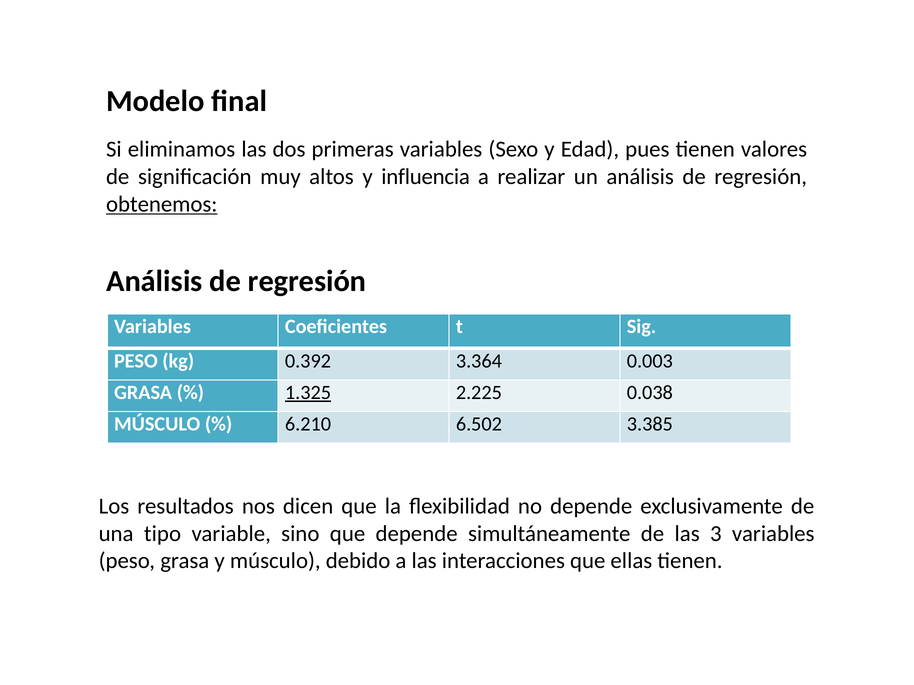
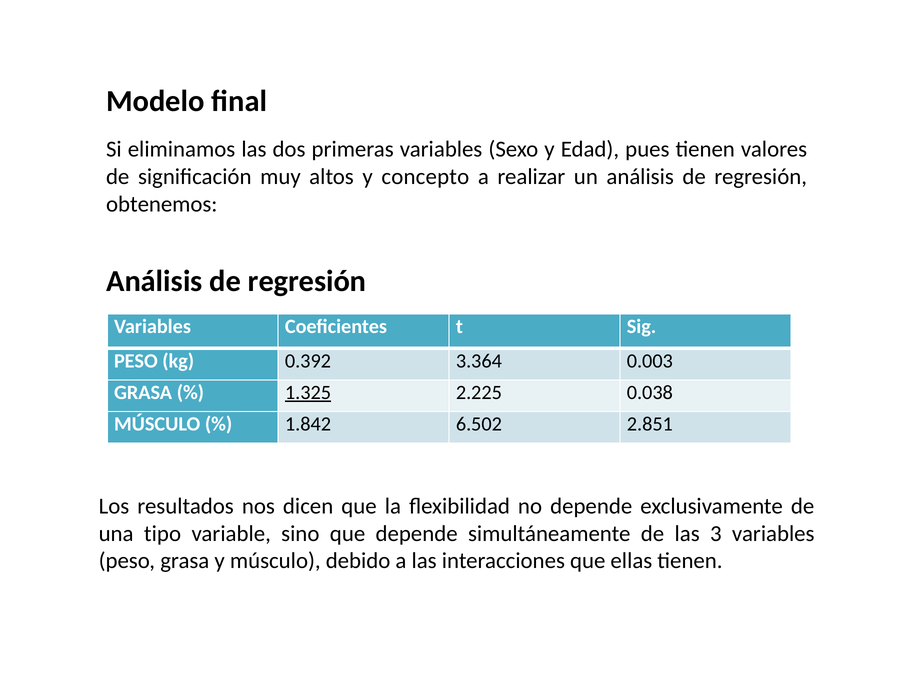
influencia: influencia -> concepto (425, 177)
obtenemos underline: present -> none (162, 204)
6.210: 6.210 -> 1.842 (308, 425)
3.385: 3.385 -> 2.851 (650, 425)
